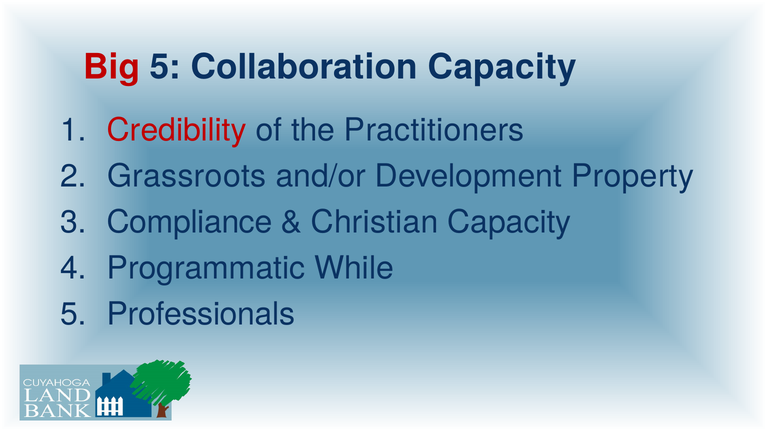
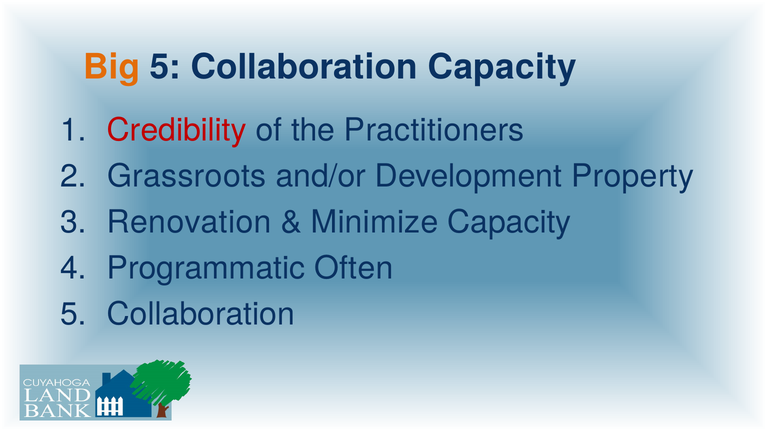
Big colour: red -> orange (112, 67)
Compliance: Compliance -> Renovation (189, 223)
Christian: Christian -> Minimize (375, 223)
While: While -> Often (354, 269)
Professionals: Professionals -> Collaboration (201, 315)
